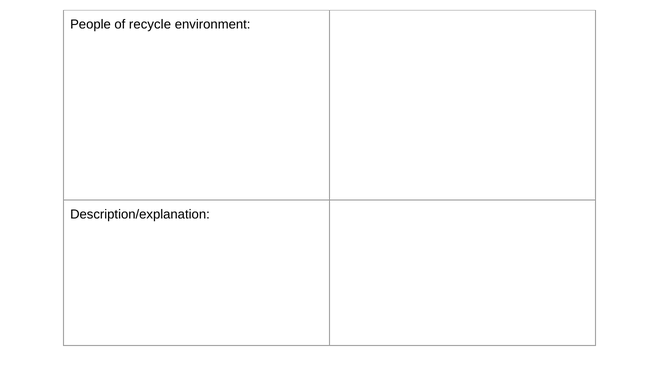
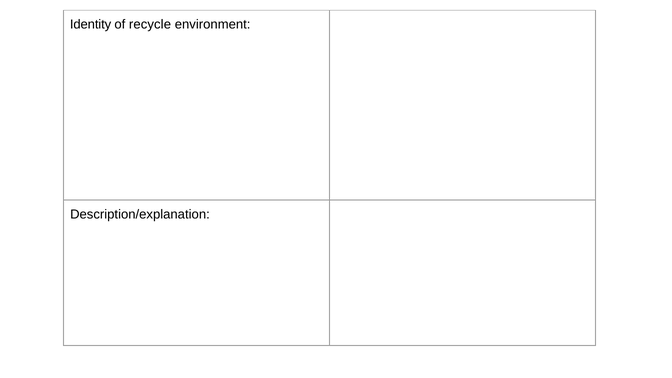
People: People -> Identity (91, 25)
